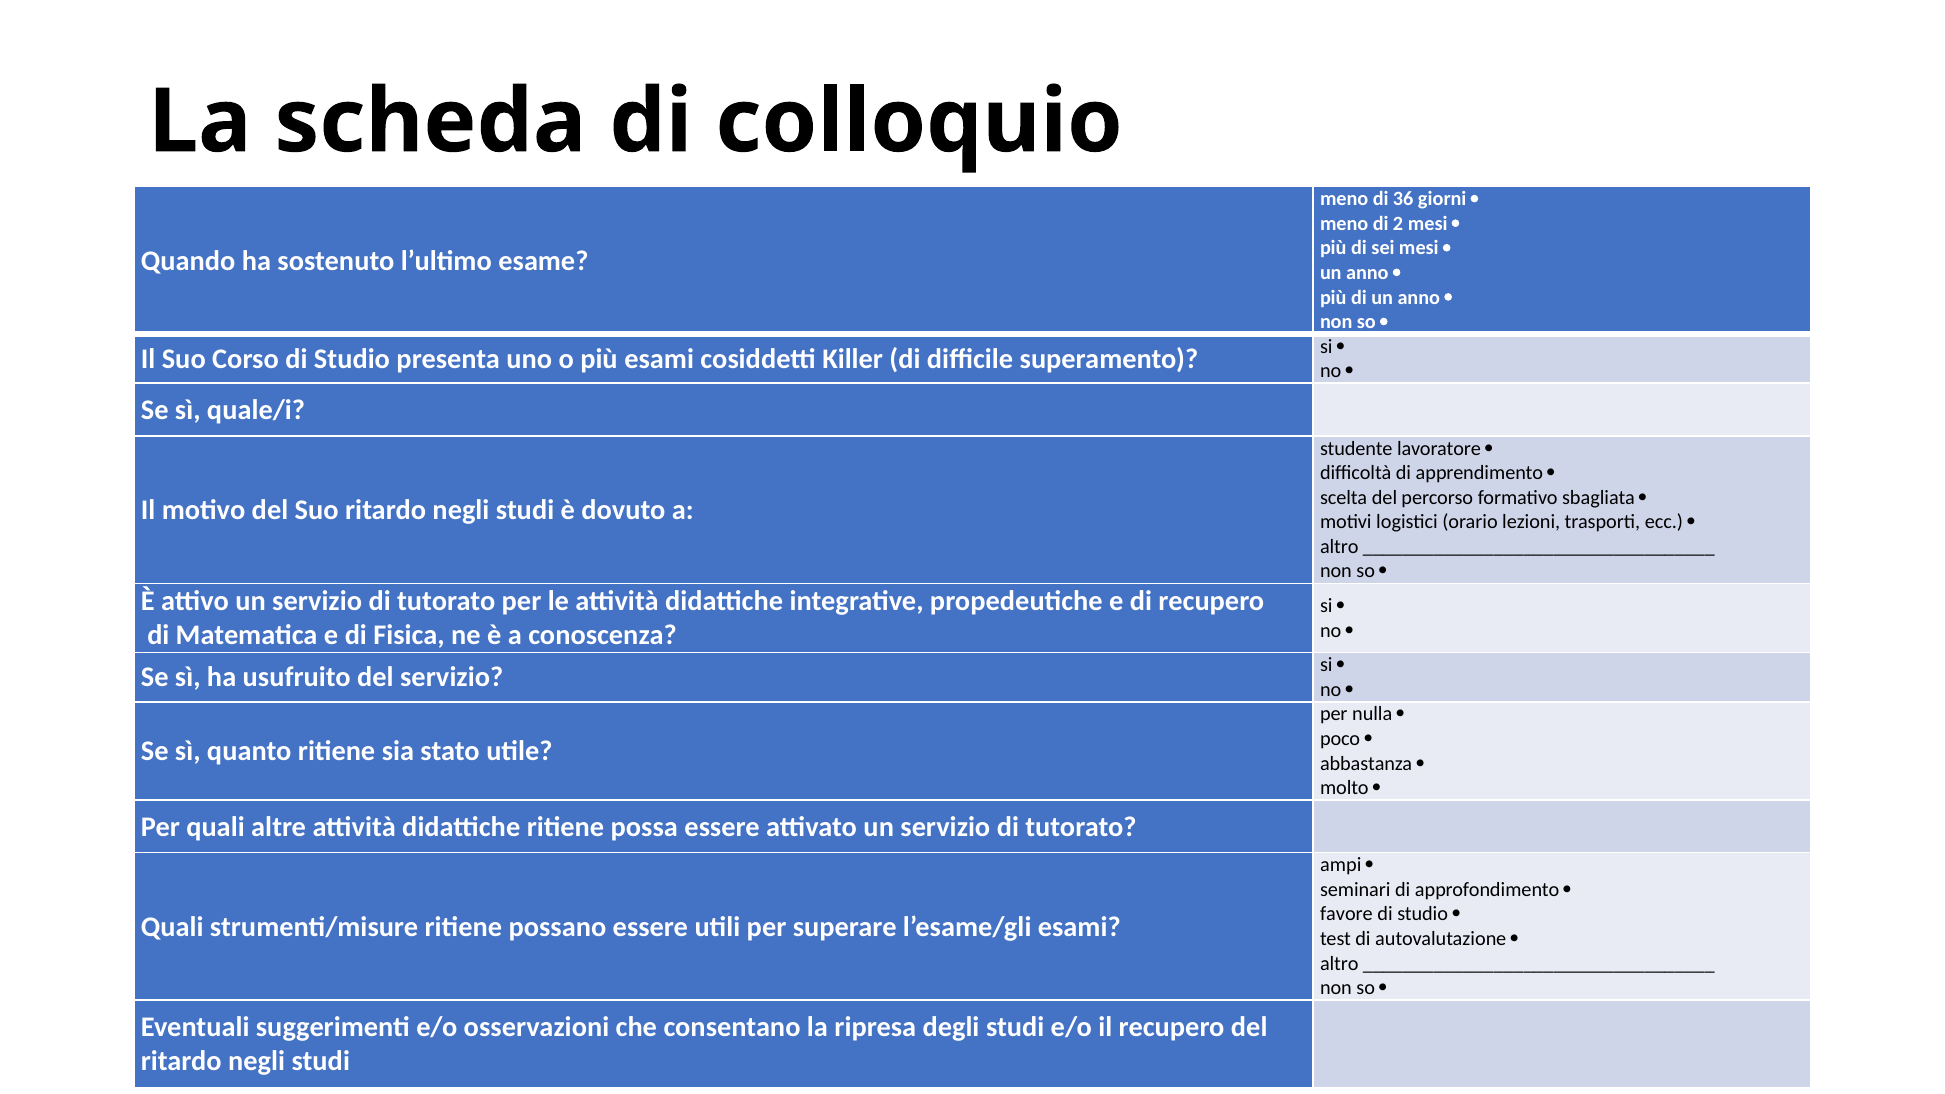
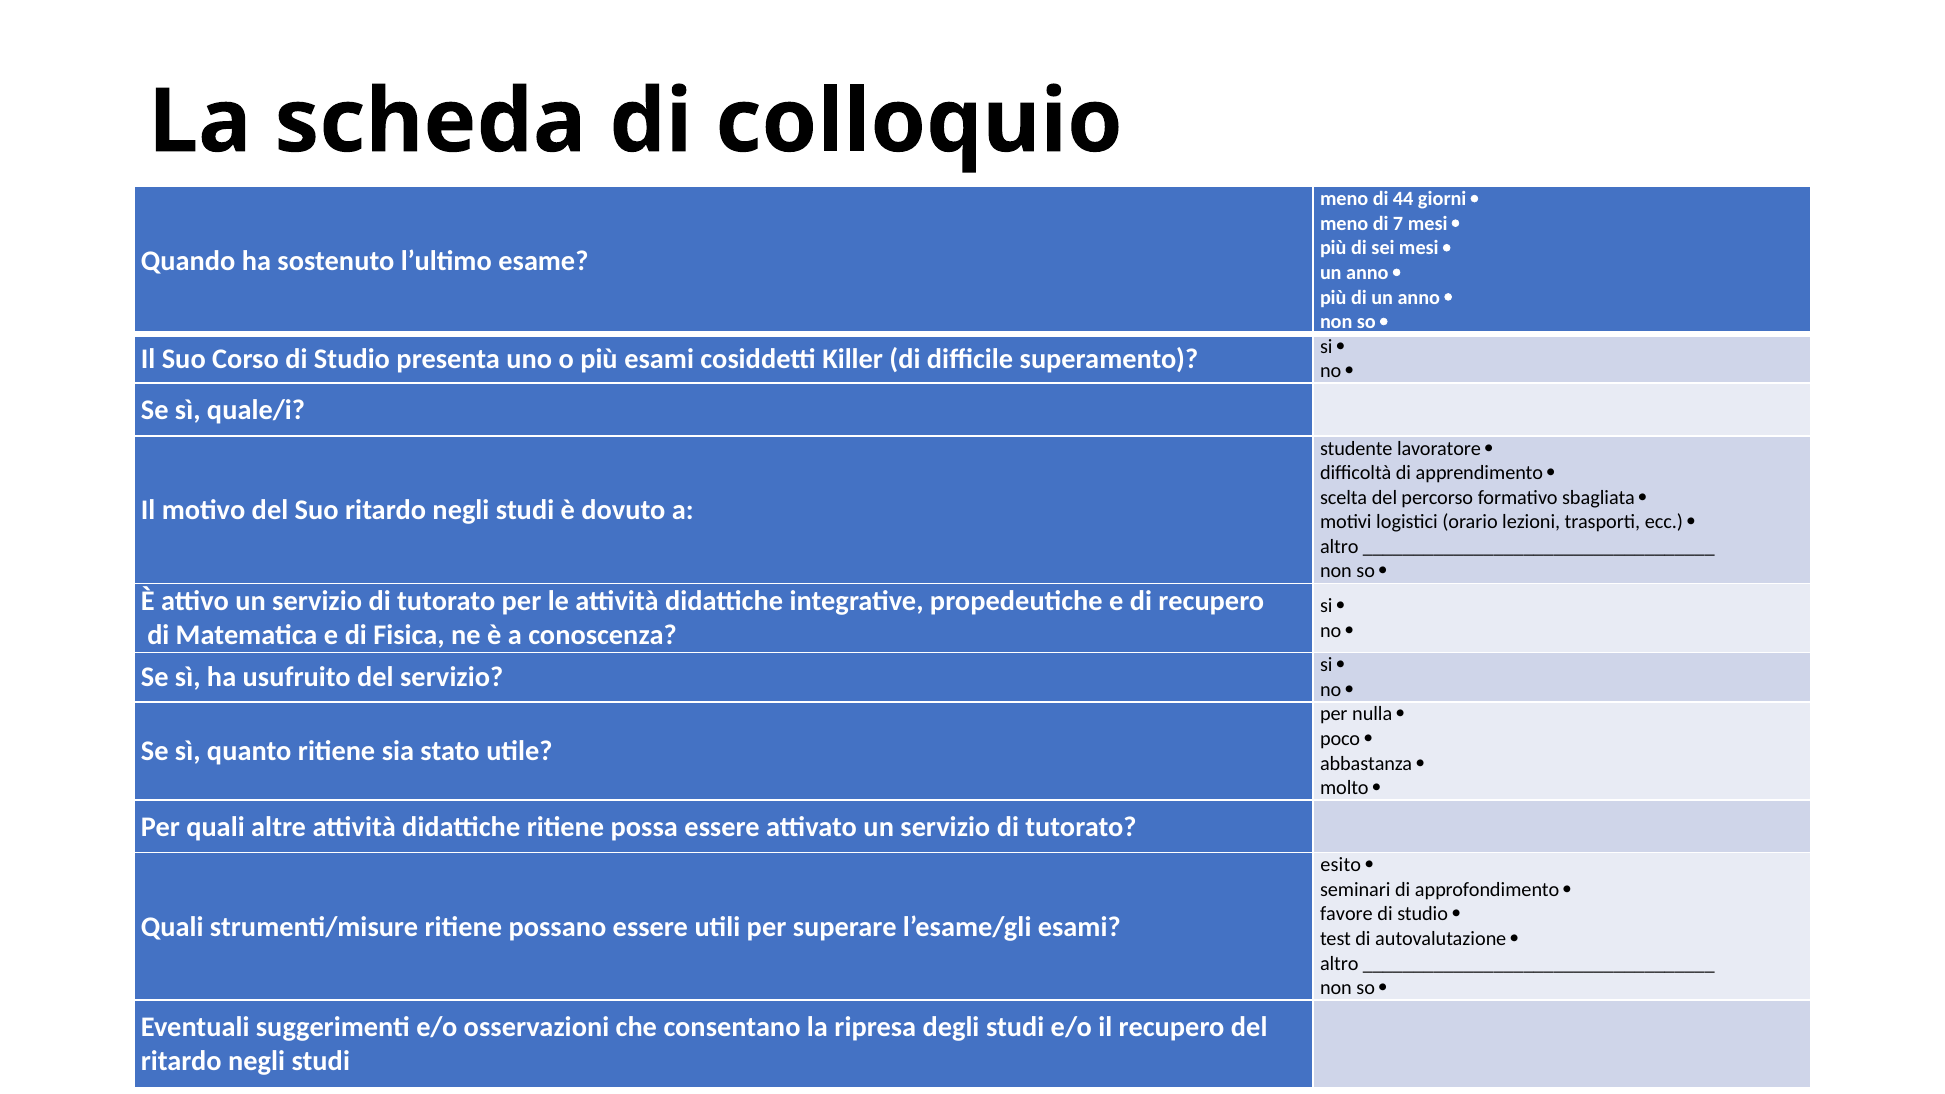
36: 36 -> 44 (1403, 199)
2: 2 -> 7 (1398, 224)
ampi: ampi -> esito (1341, 865)
